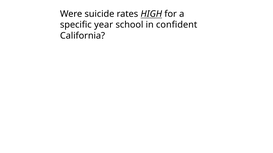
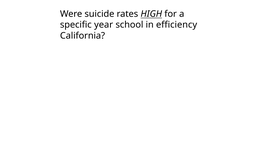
confident: confident -> efficiency (177, 25)
